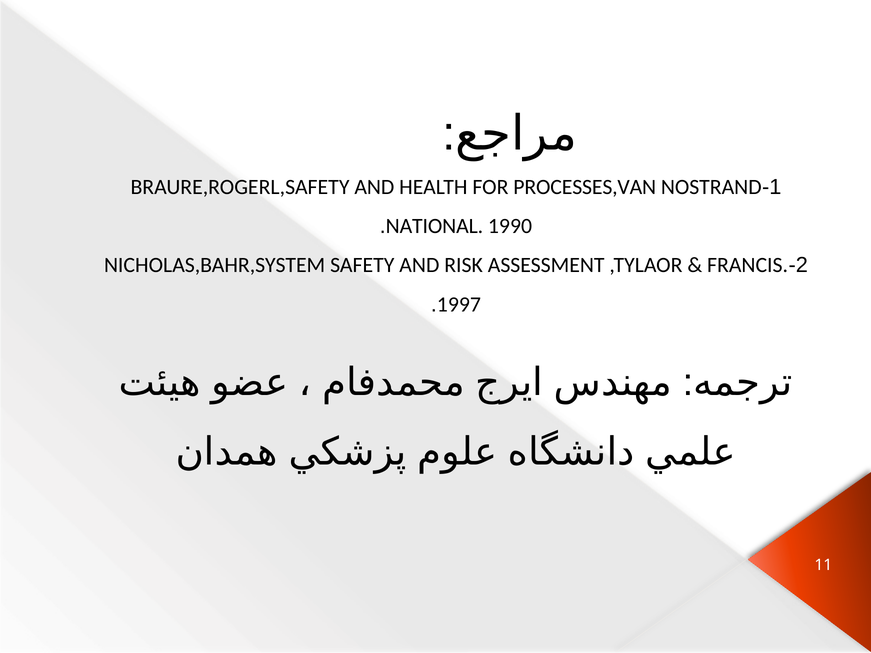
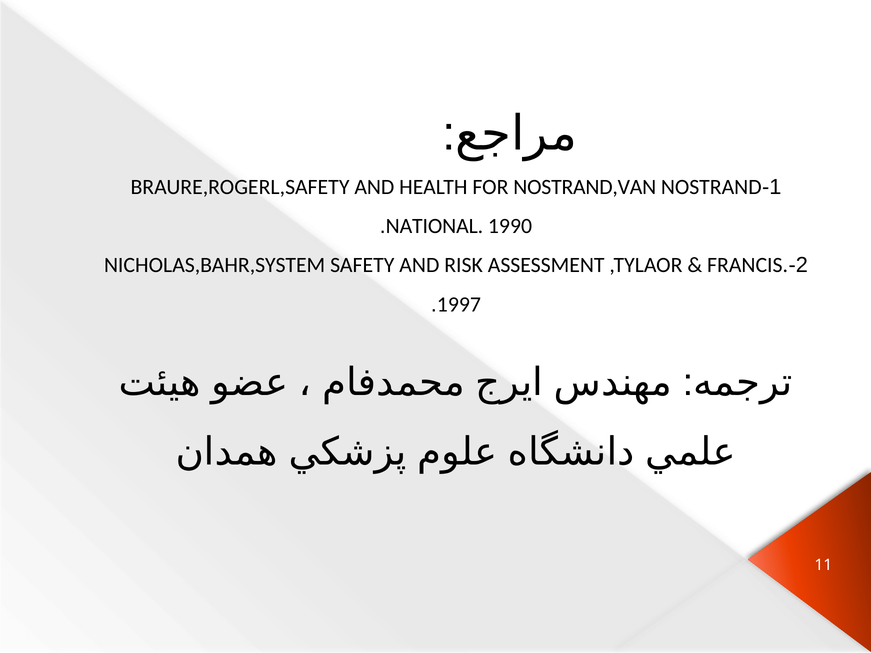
PROCESSES,VAN: PROCESSES,VAN -> NOSTRAND,VAN (585, 187)
